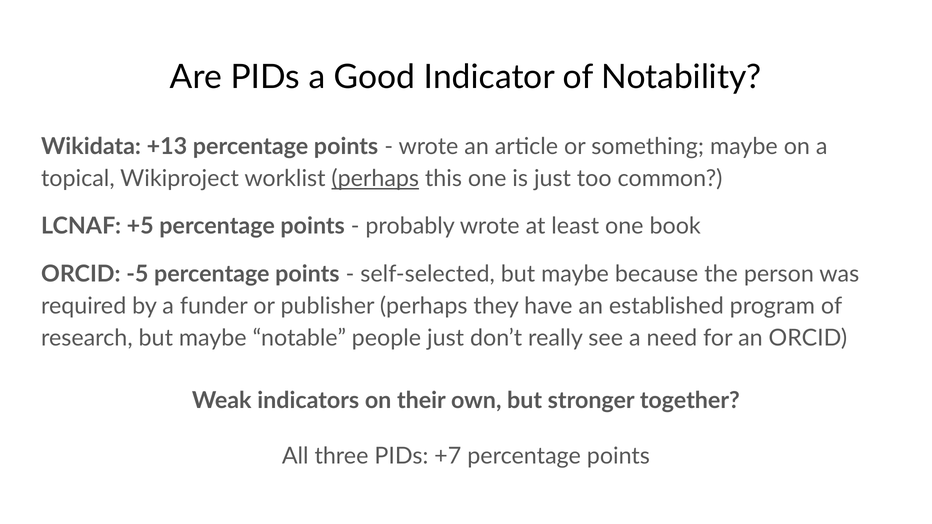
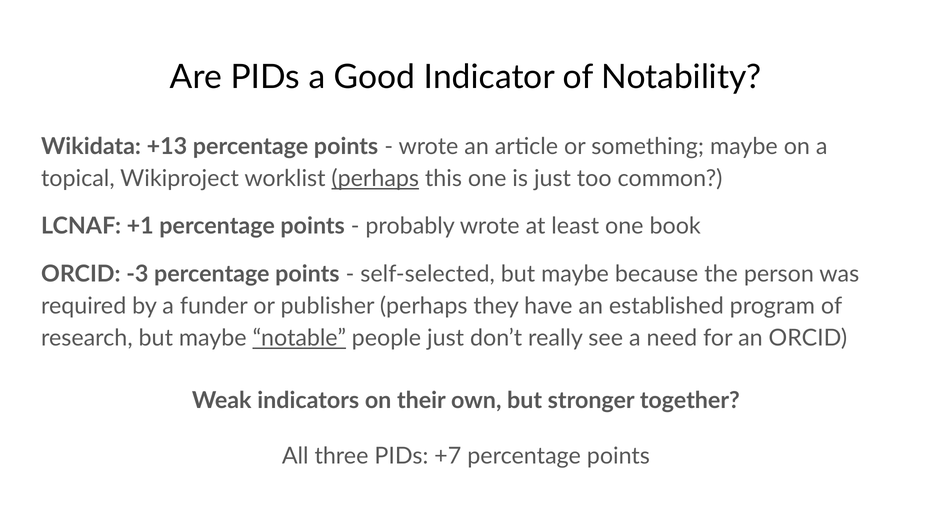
+5: +5 -> +1 (140, 226)
-5: -5 -> -3 (137, 274)
notable underline: none -> present (299, 338)
